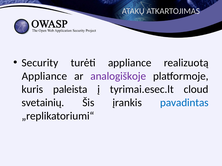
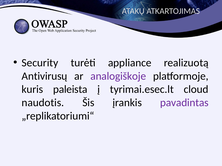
Appliance: Appliance -> Antivirusų (44, 76)
svetainių: svetainių -> naudotis (43, 103)
pavadintas colour: blue -> purple (184, 103)
